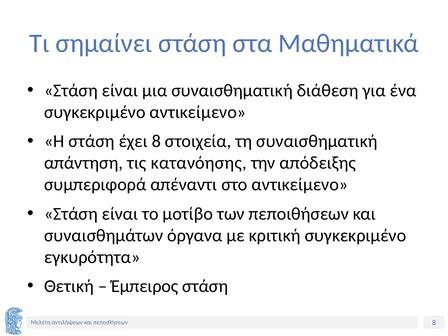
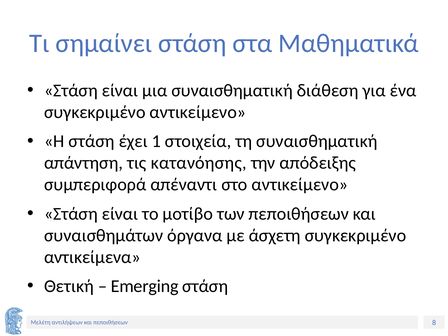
έχει 8: 8 -> 1 (156, 141)
κριτική: κριτική -> άσχετη (275, 235)
εγκυρότητα: εγκυρότητα -> αντικείμενα (92, 257)
Έμπειρος: Έμπειρος -> Emerging (145, 286)
